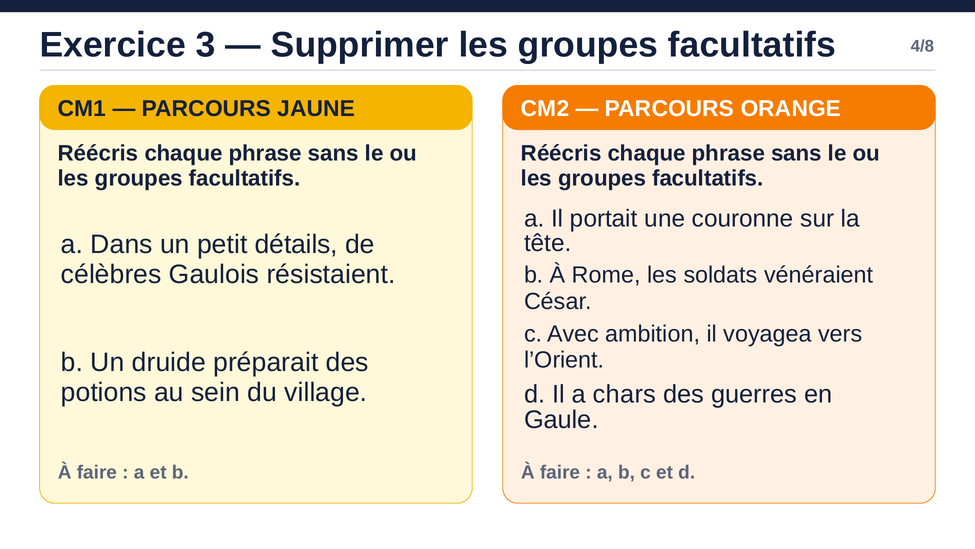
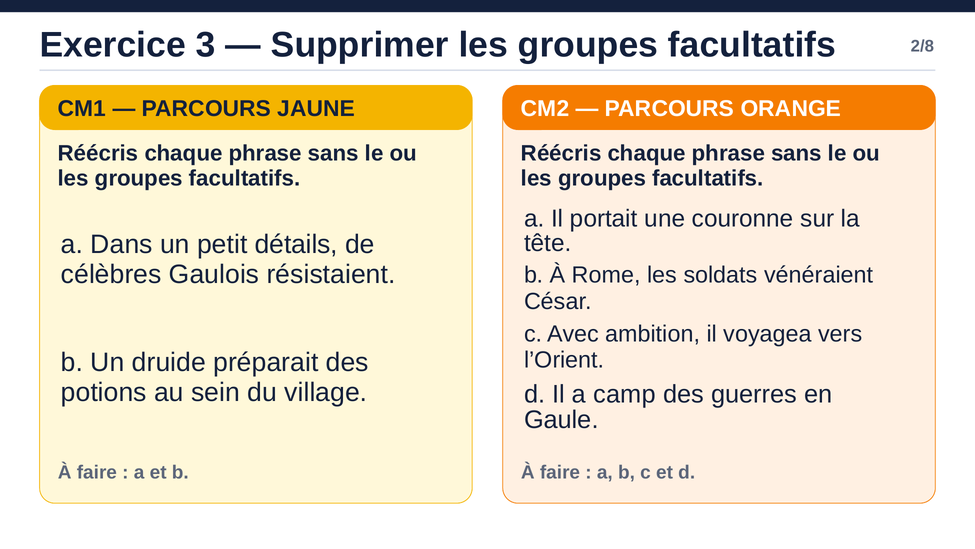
4/8: 4/8 -> 2/8 (922, 46)
chars: chars -> camp (625, 394)
